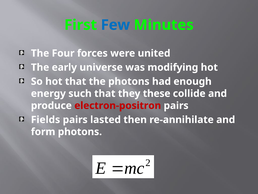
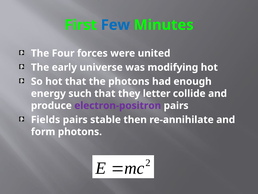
these: these -> letter (157, 93)
electron-positron colour: red -> purple (118, 105)
lasted: lasted -> stable (106, 119)
